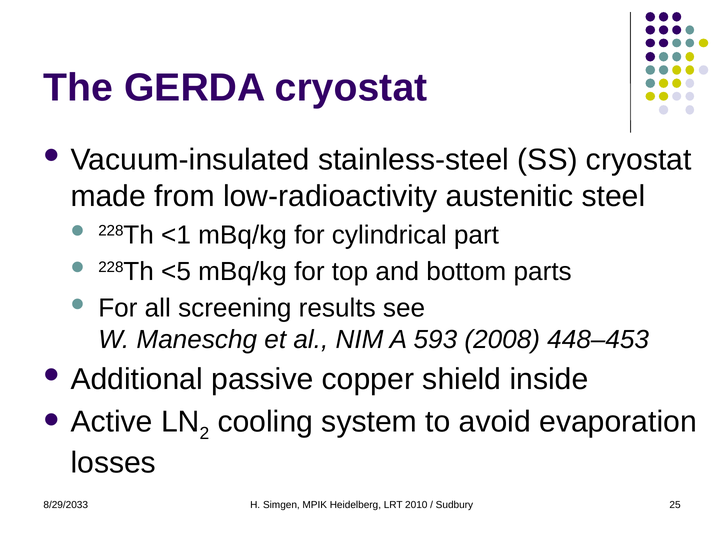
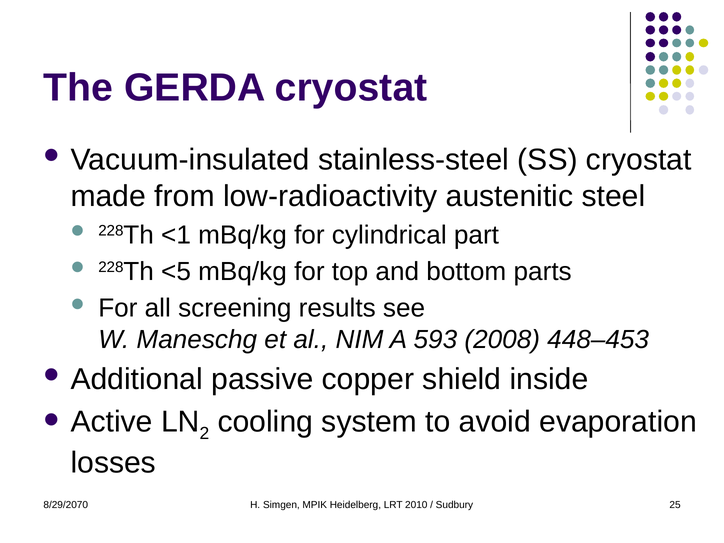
8/29/2033: 8/29/2033 -> 8/29/2070 (66, 505)
